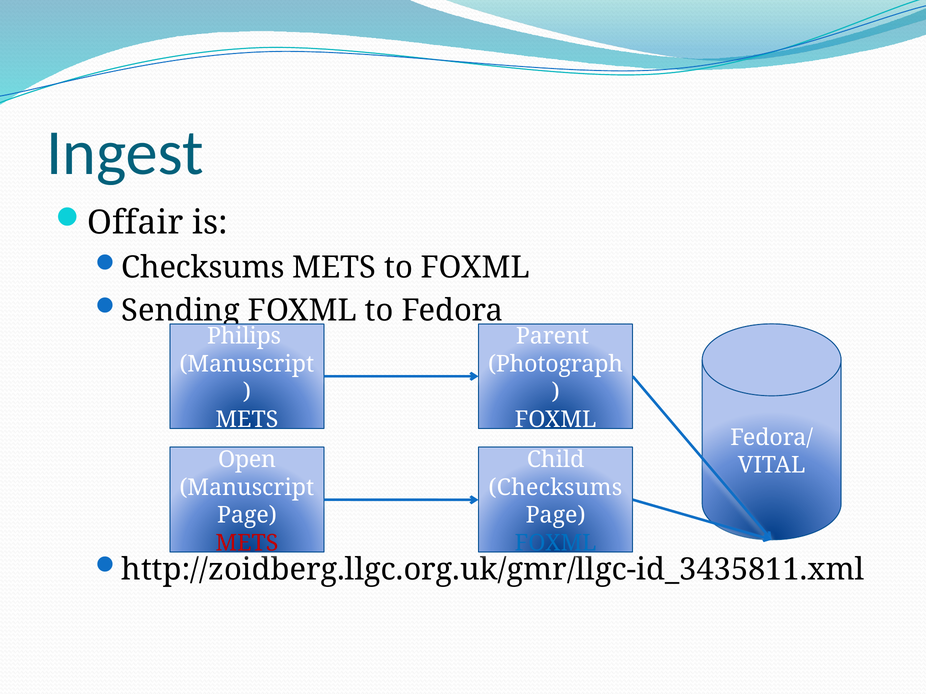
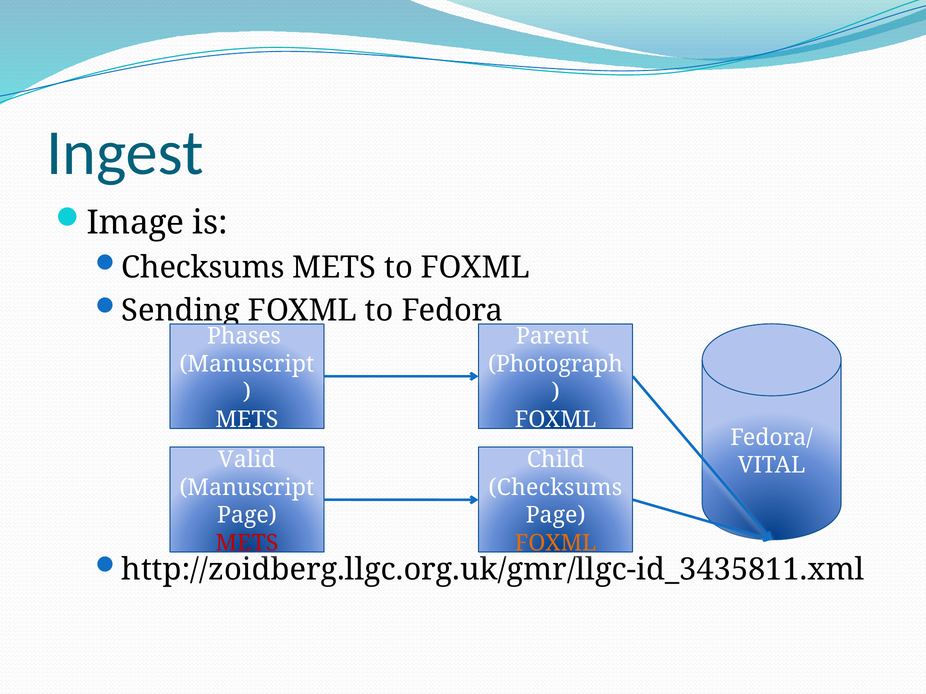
Offair: Offair -> Image (136, 223)
Philips: Philips -> Phases (244, 337)
Open: Open -> Valid (247, 460)
FOXML colour: blue -> orange (556, 543)
